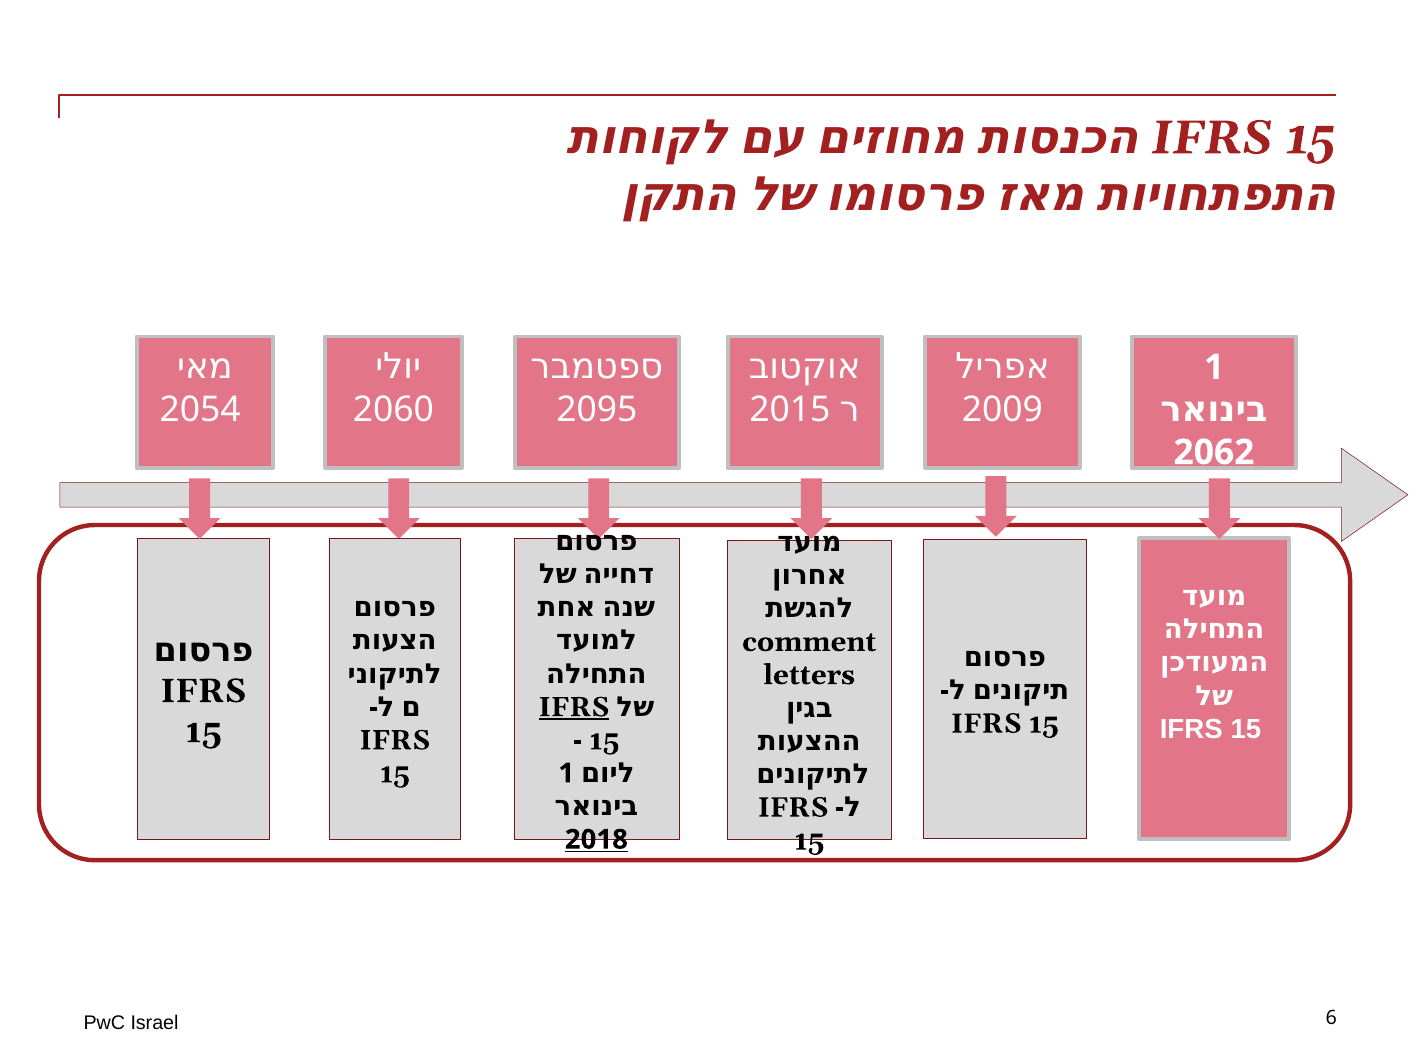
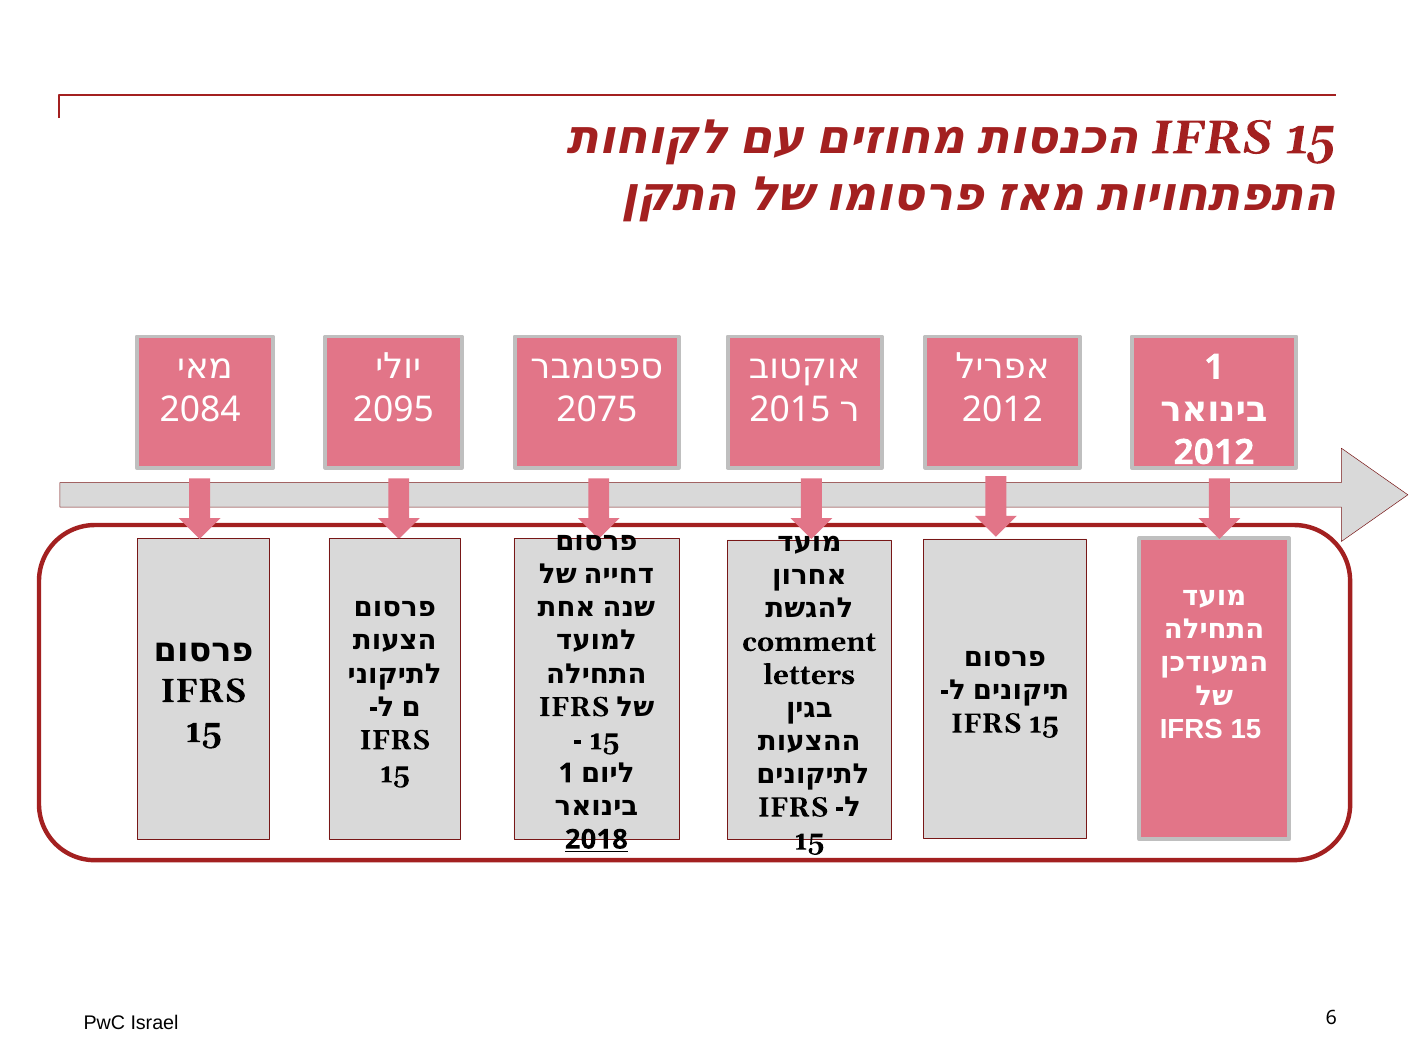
2054: 2054 -> 2084 (200, 410)
2060: 2060 -> 2095 (393, 410)
2095: 2095 -> 2075 (597, 410)
2009: 2009 -> 2012 (1002, 410)
2062: 2062 -> 2012 (1214, 452)
IFRS underline: present -> none (574, 707)
